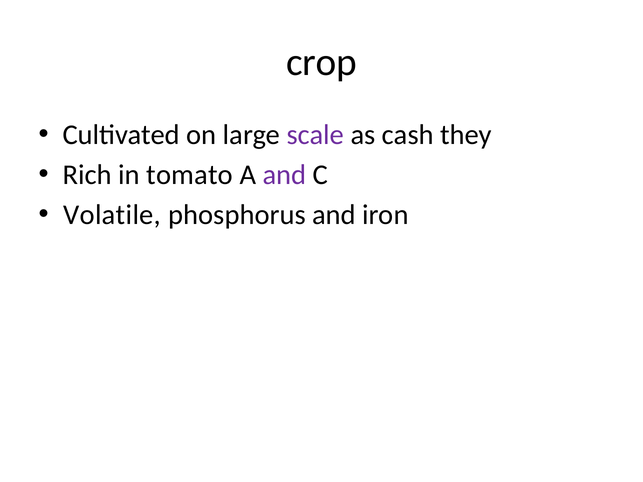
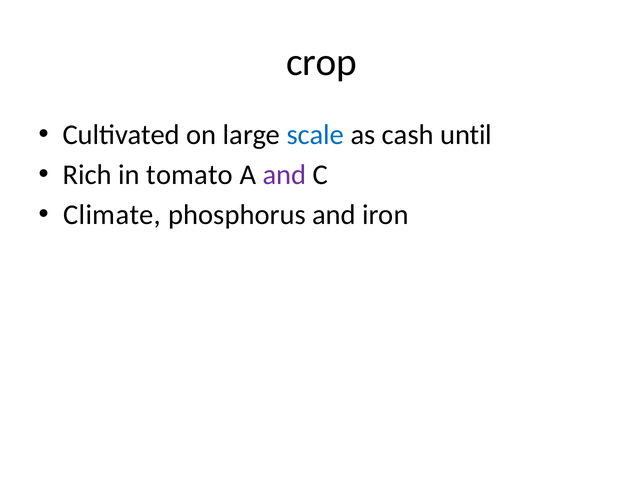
scale colour: purple -> blue (315, 135)
they: they -> until (466, 135)
Volatile: Volatile -> Climate (112, 215)
